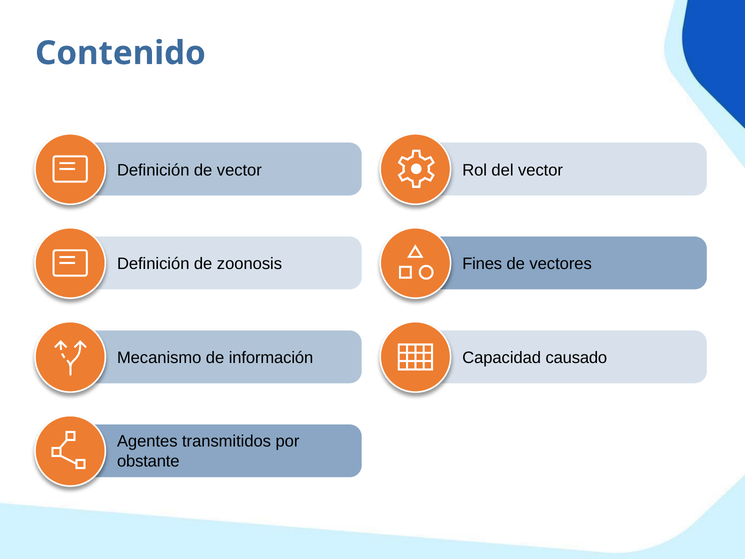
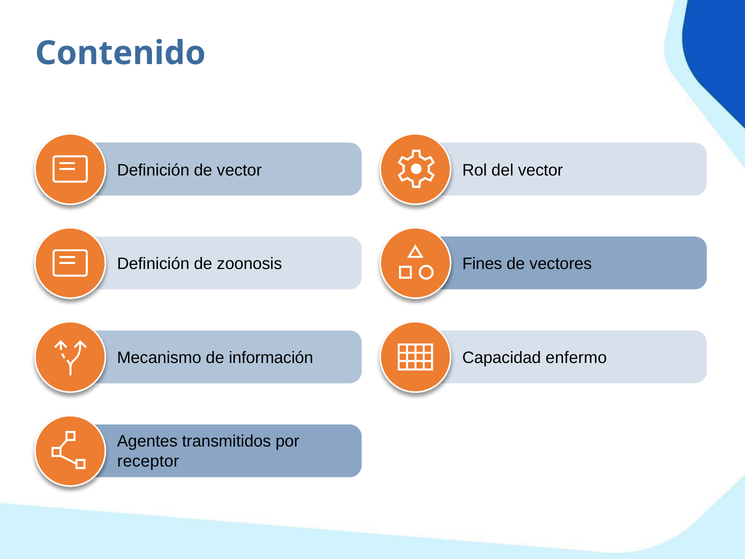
causado: causado -> enfermo (576, 358)
obstante: obstante -> receptor (148, 461)
